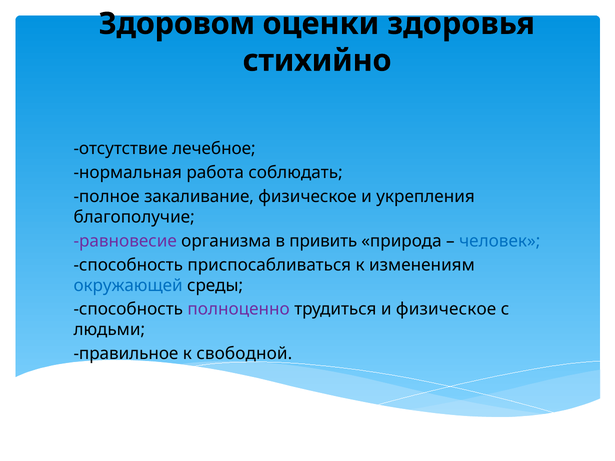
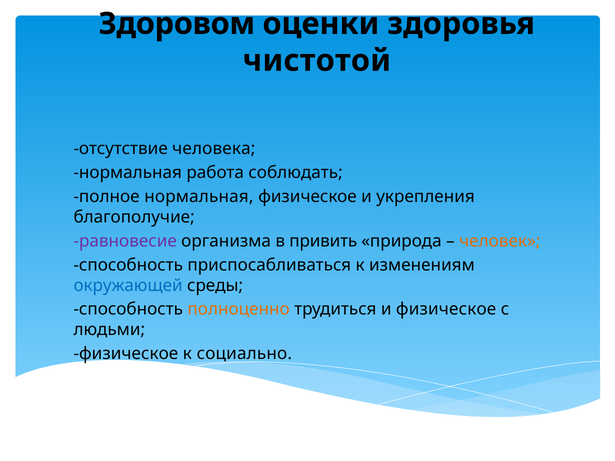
стихийно: стихийно -> чистотой (317, 61)
лечебное: лечебное -> человека (214, 149)
полное закаливание: закаливание -> нормальная (199, 197)
человек colour: blue -> orange (500, 241)
полноценно colour: purple -> orange (239, 309)
правильное: правильное -> физическое (126, 354)
свободной: свободной -> социально (244, 354)
